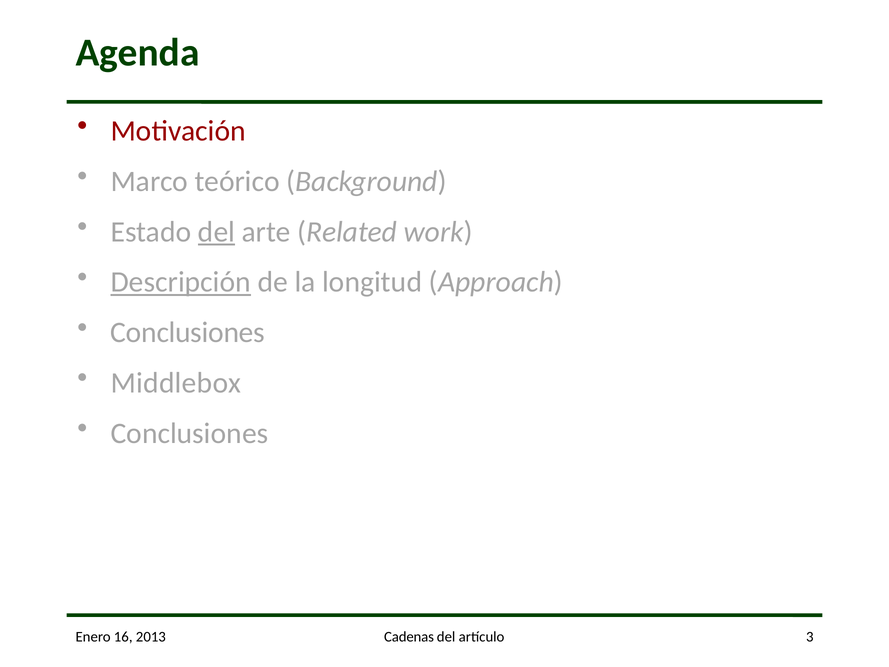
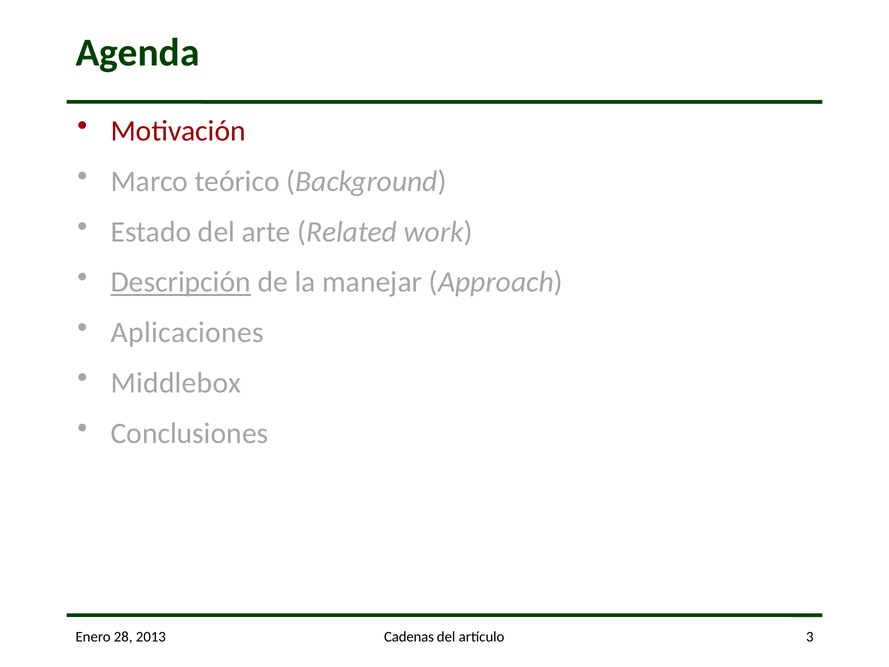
del underline: present -> none (217, 232)
longitud: longitud -> manejar (372, 282)
Conclusiones: Conclusiones -> Aplicaciones (187, 332)
16: 16 -> 28 (123, 637)
